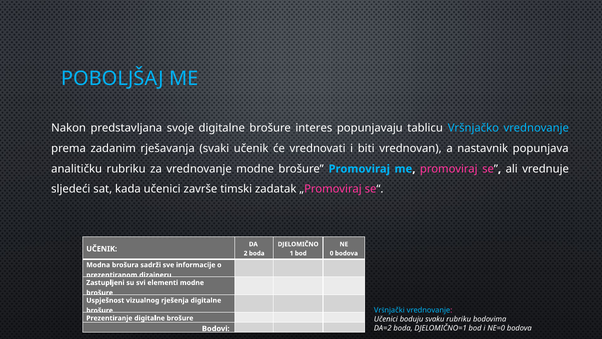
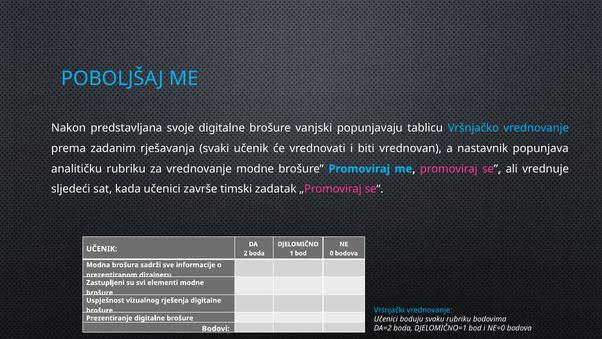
interes: interes -> vanjski (314, 128)
